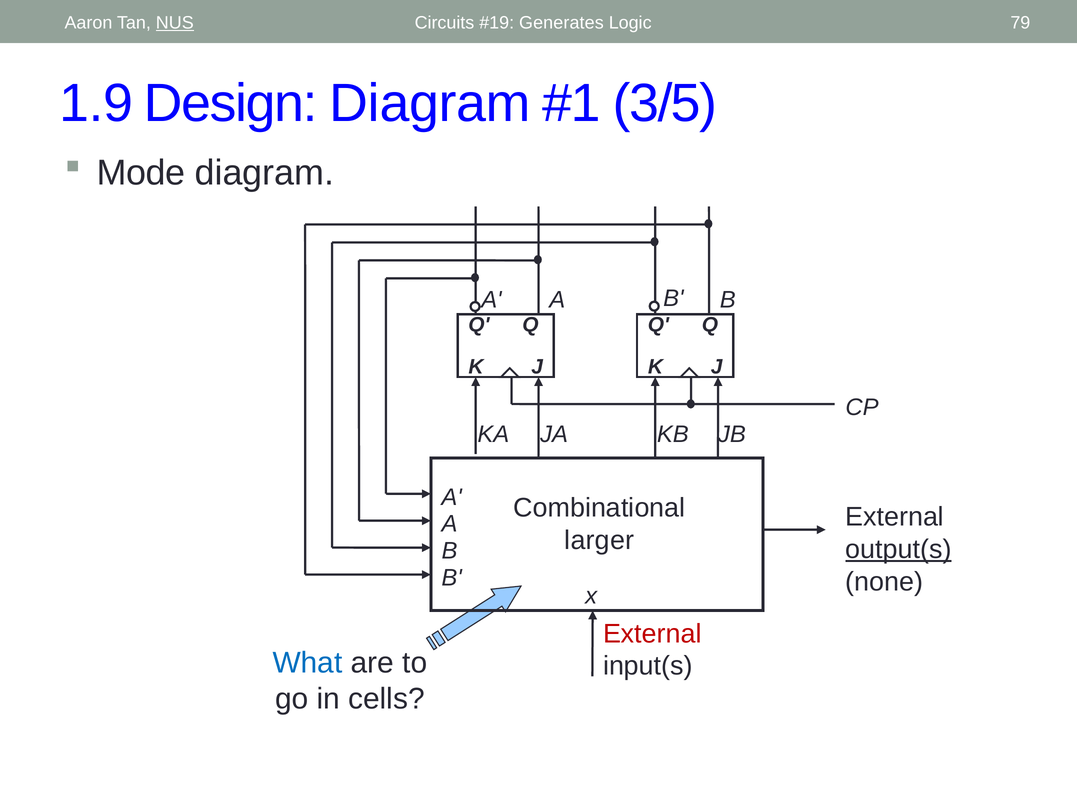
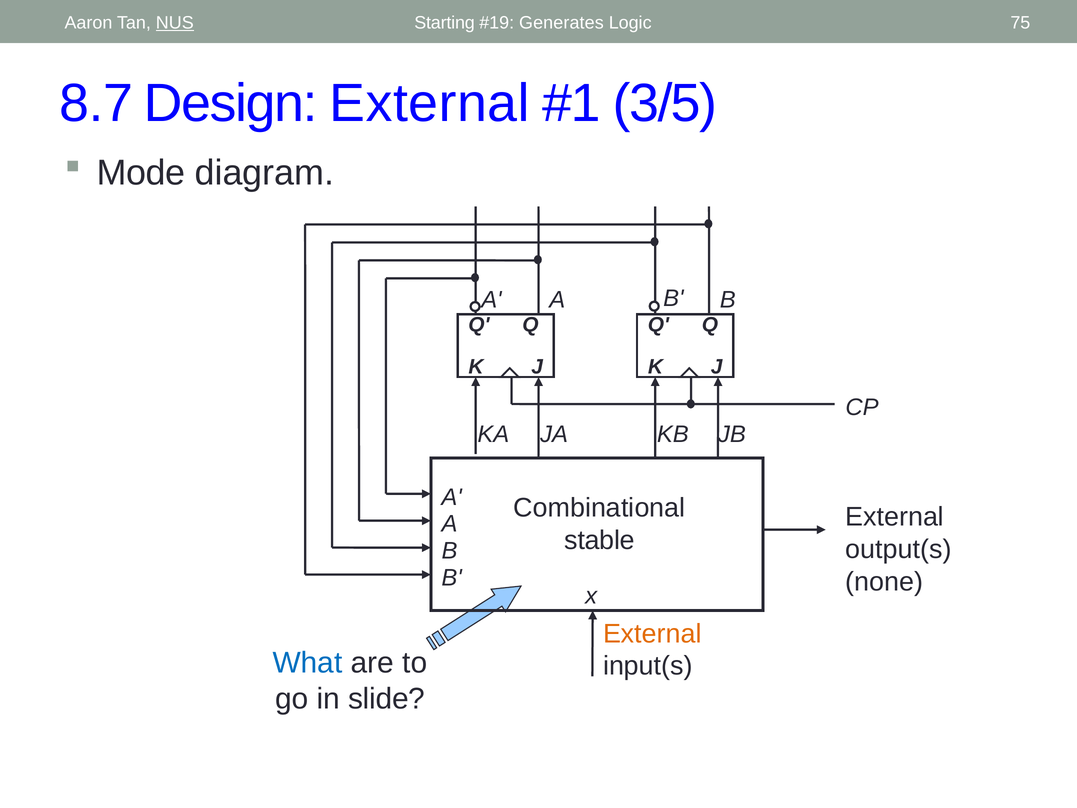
Circuits: Circuits -> Starting (445, 23)
79: 79 -> 75 (1020, 23)
1.9: 1.9 -> 8.7 (96, 103)
Design Diagram: Diagram -> External (430, 103)
larger: larger -> stable (600, 540)
output(s underline: present -> none (898, 549)
External colour: red -> orange (652, 634)
cells: cells -> slide (387, 698)
